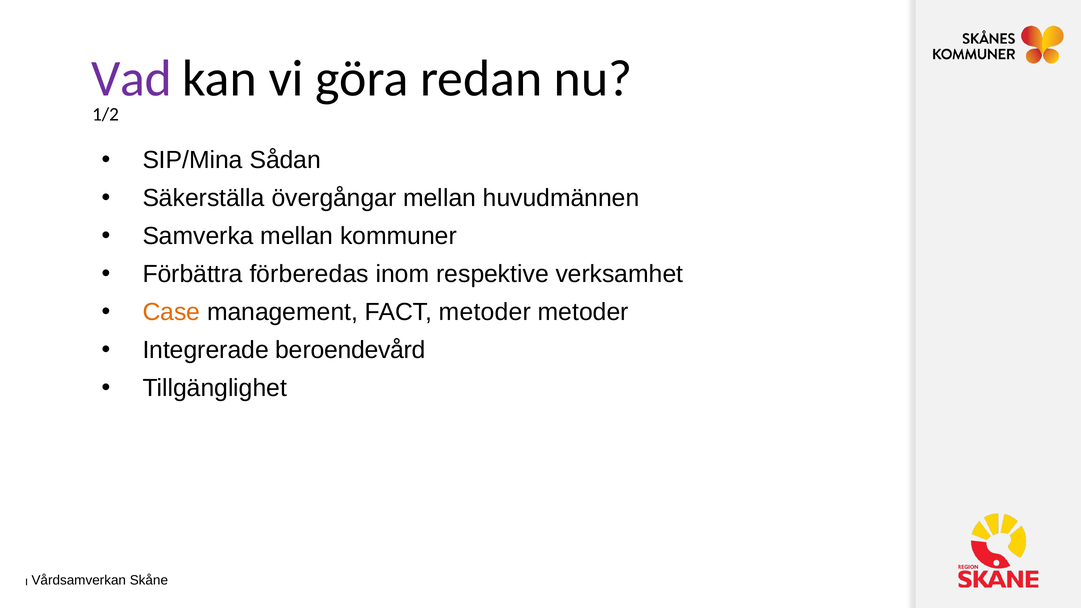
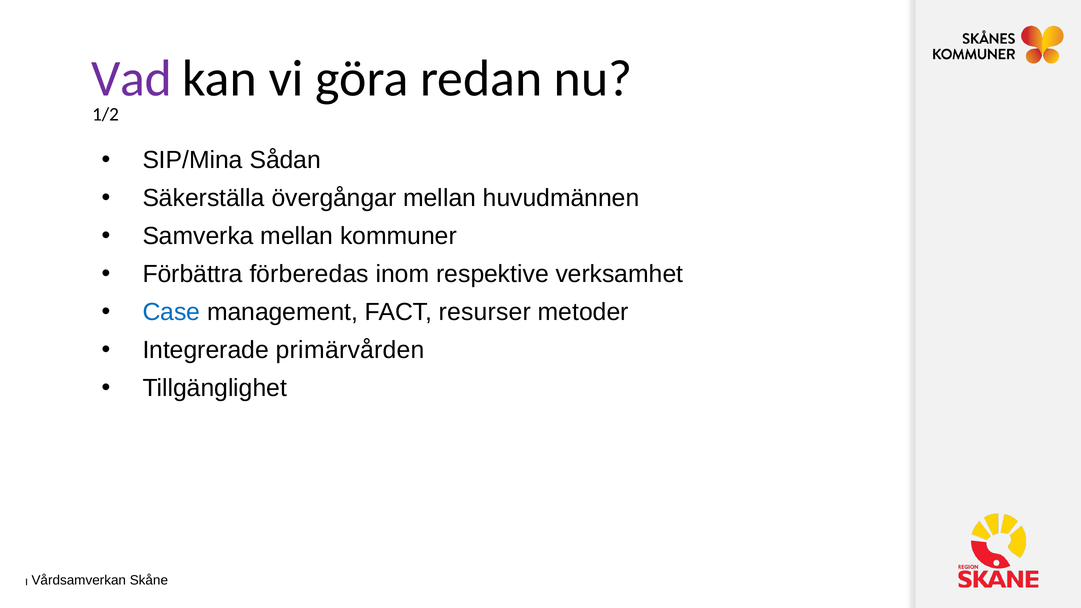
Case colour: orange -> blue (171, 312)
FACT metoder: metoder -> resurser (485, 312)
beroendevård: beroendevård -> primärvården (350, 350)
